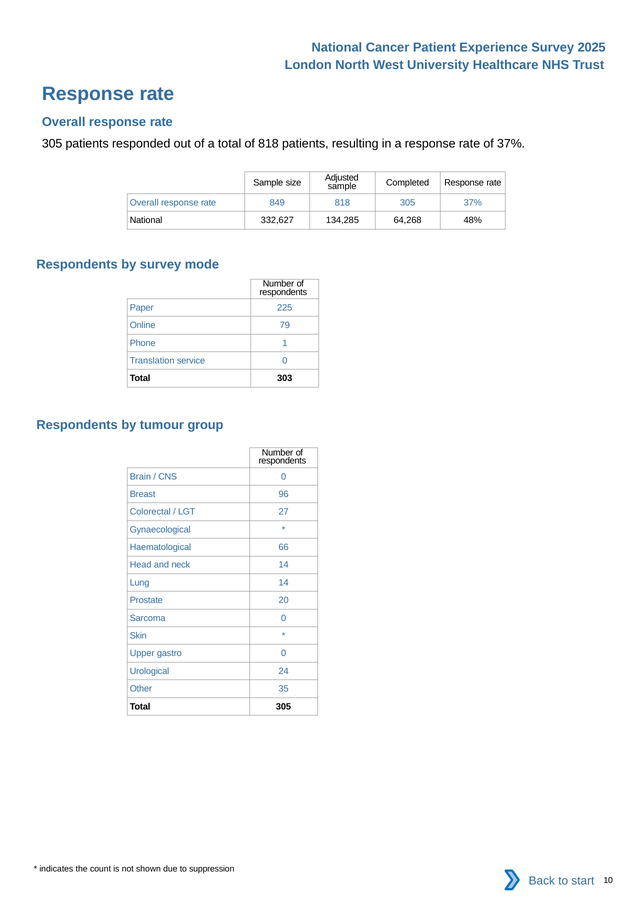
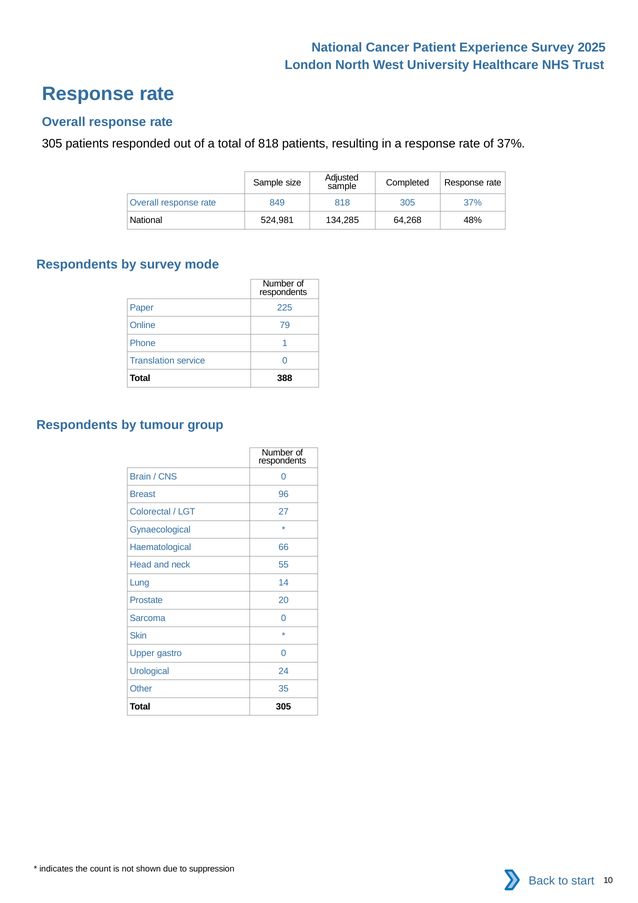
332,627: 332,627 -> 524,981 (277, 220)
303: 303 -> 388 (285, 378)
neck 14: 14 -> 55 (284, 565)
